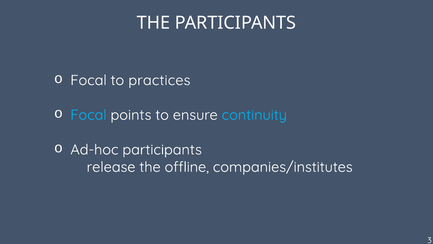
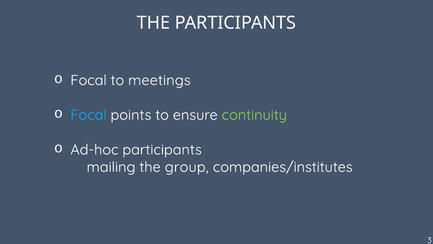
practices: practices -> meetings (159, 80)
continuity colour: light blue -> light green (254, 115)
release: release -> mailing (111, 167)
offline: offline -> group (187, 167)
